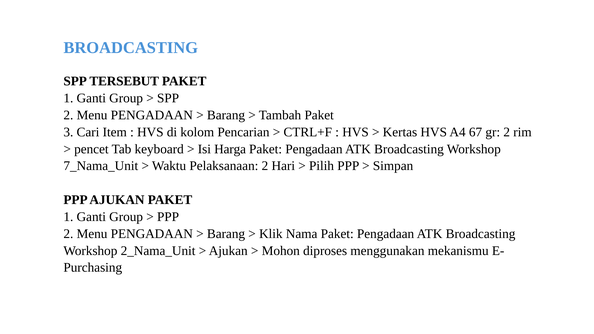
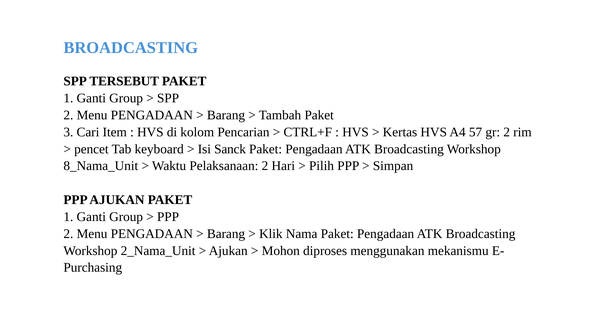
67: 67 -> 57 (476, 132)
Harga: Harga -> Sanck (230, 149)
7_Nama_Unit: 7_Nama_Unit -> 8_Nama_Unit (101, 166)
